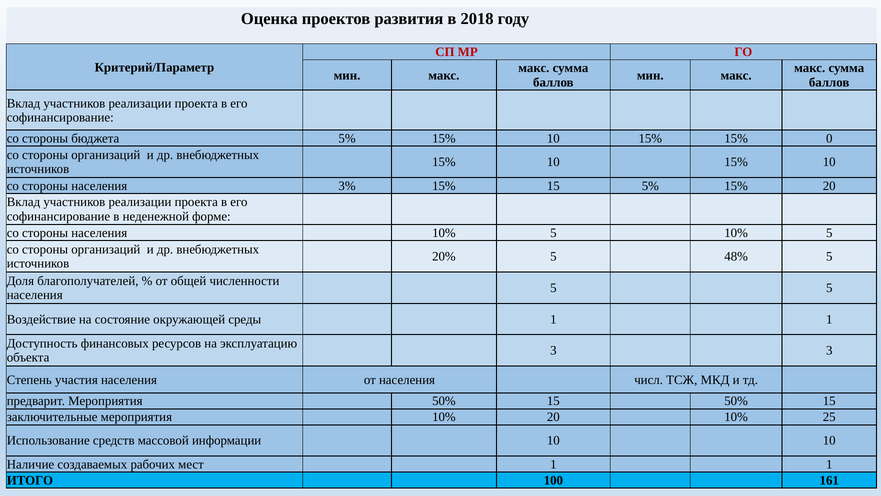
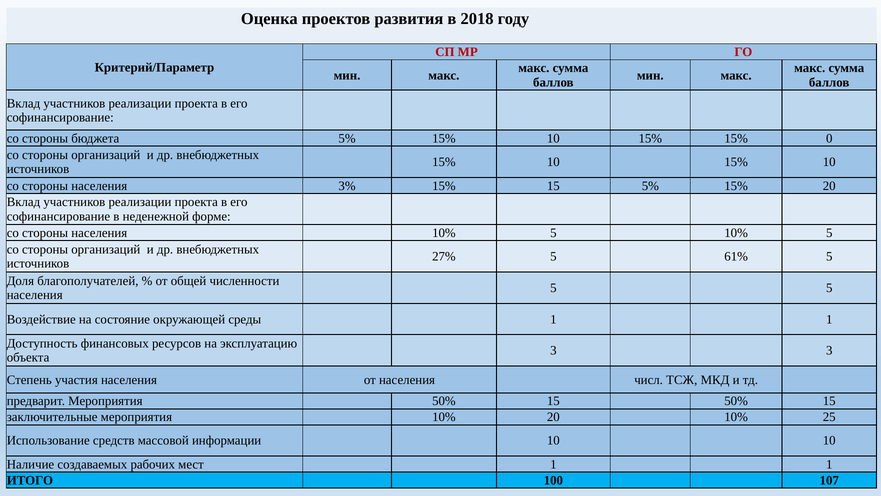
20%: 20% -> 27% (444, 256)
48%: 48% -> 61% (736, 256)
161: 161 -> 107 (829, 480)
